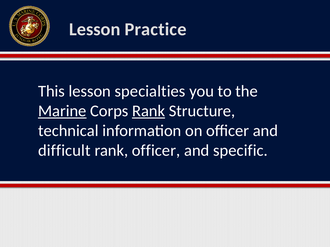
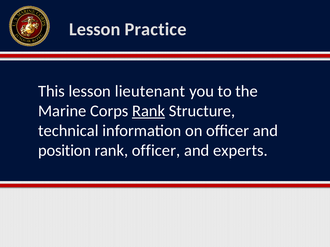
specialties: specialties -> lieutenant (150, 91)
Marine underline: present -> none (62, 111)
difficult: difficult -> position (65, 151)
specific: specific -> experts (240, 151)
